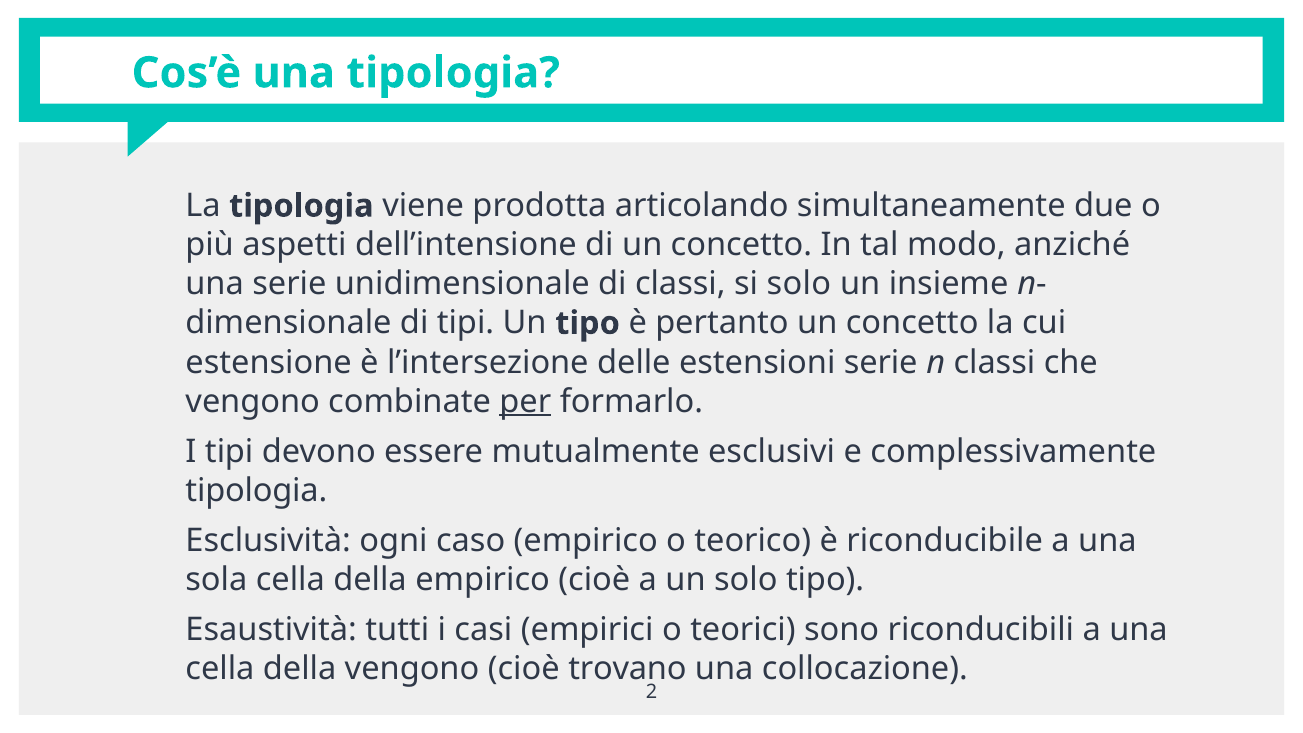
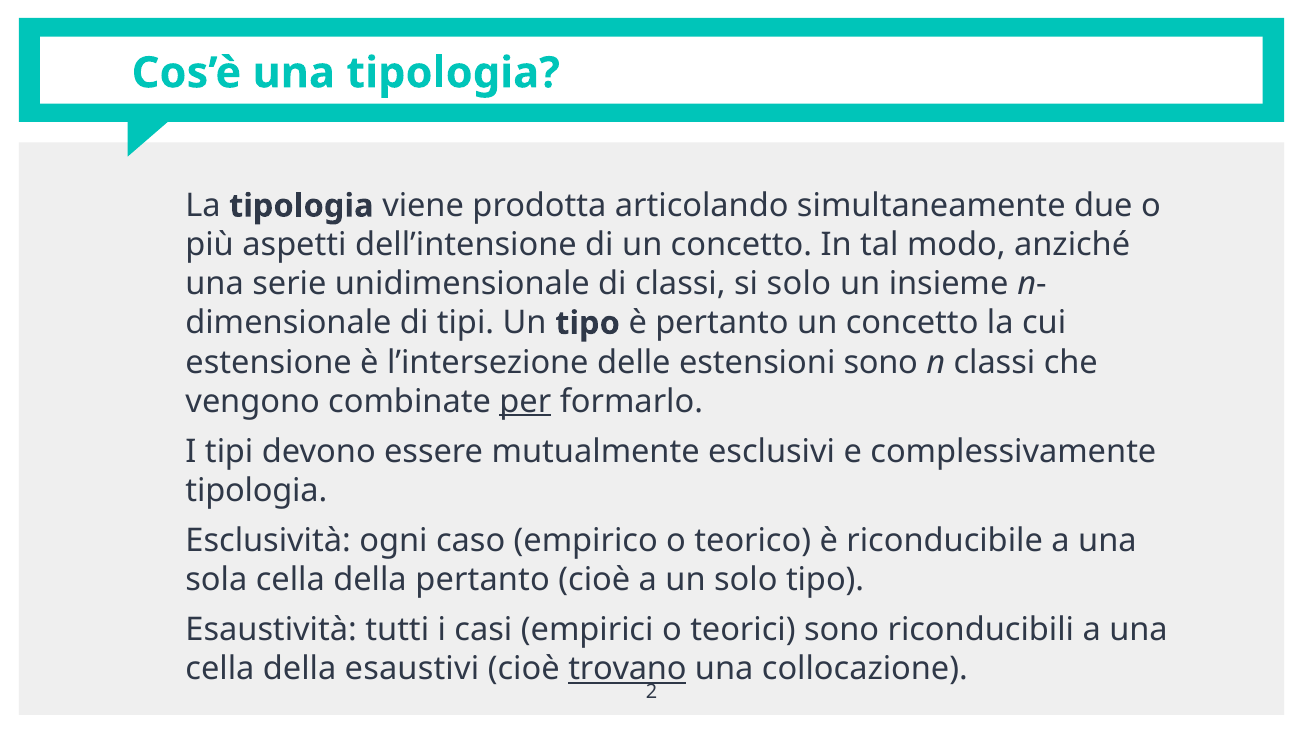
estensioni serie: serie -> sono (881, 362)
della empirico: empirico -> pertanto (483, 579)
della vengono: vengono -> esaustivi (412, 669)
trovano underline: none -> present (627, 669)
